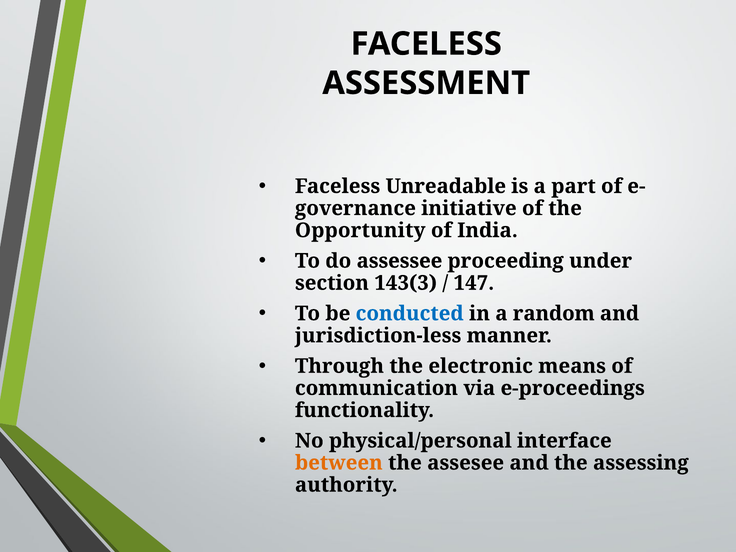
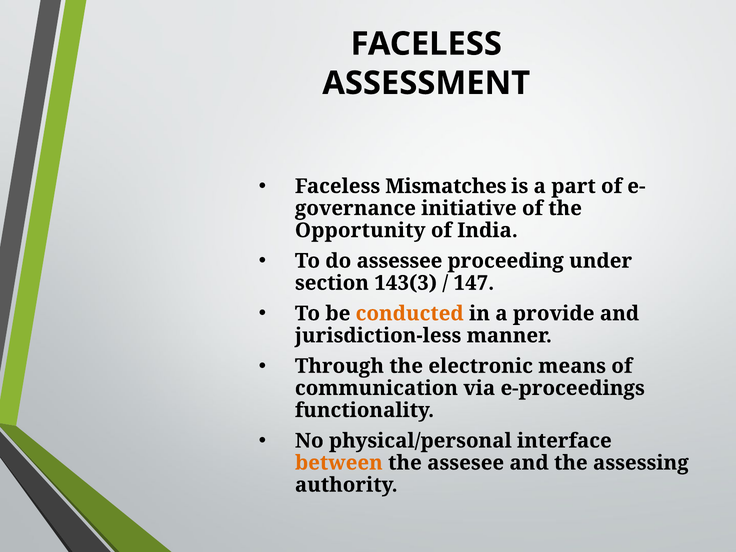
Unreadable: Unreadable -> Mismatches (446, 186)
conducted colour: blue -> orange (410, 314)
random: random -> provide (554, 314)
